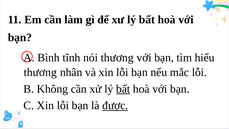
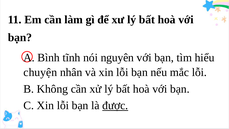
nói thương: thương -> nguyên (117, 57)
thương: thương -> chuyện (40, 72)
bất underline: present -> none (123, 89)
